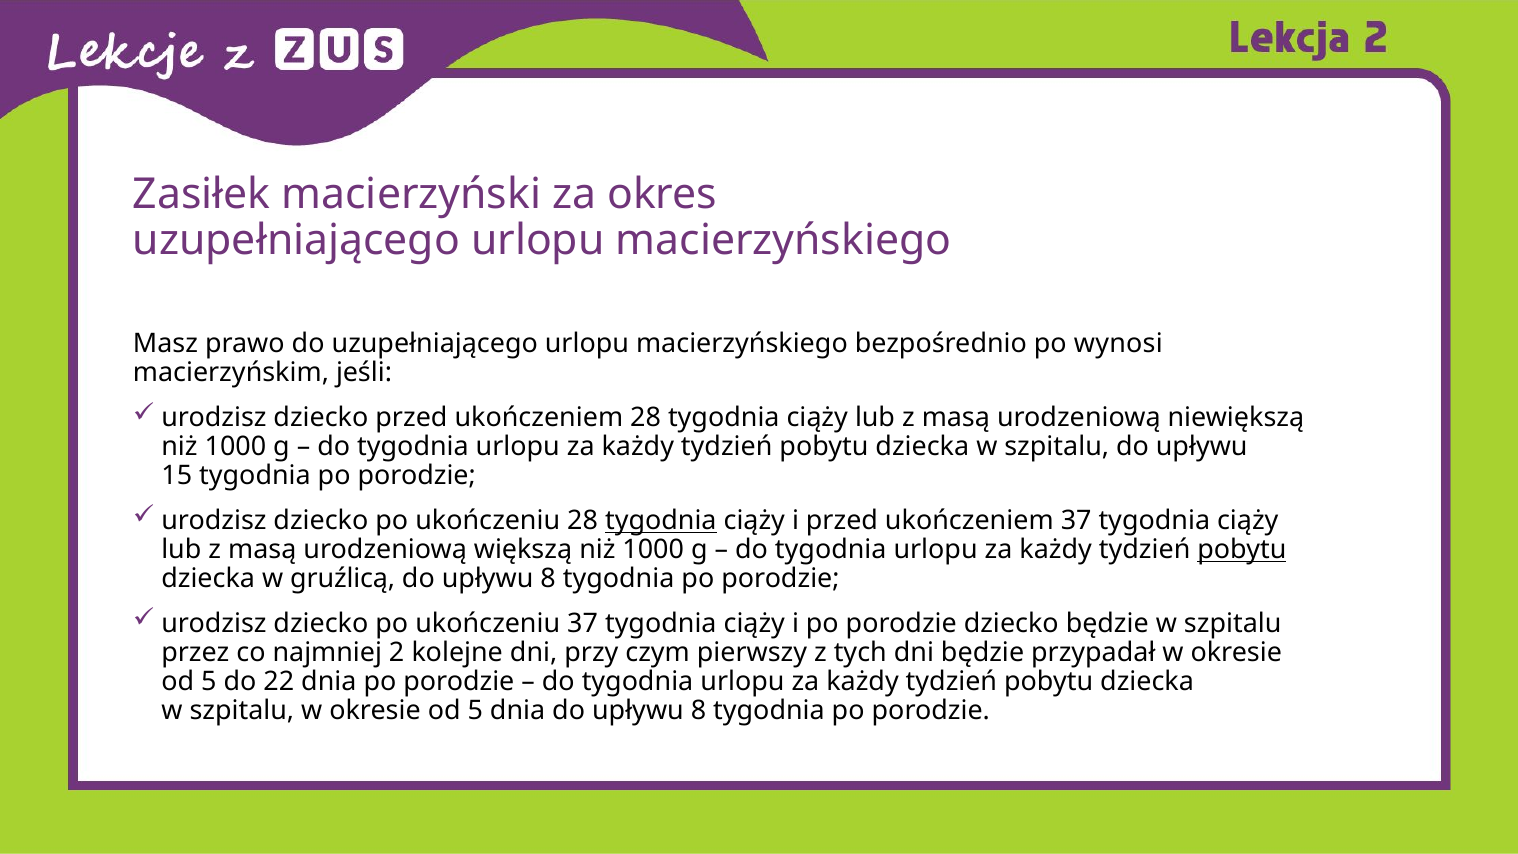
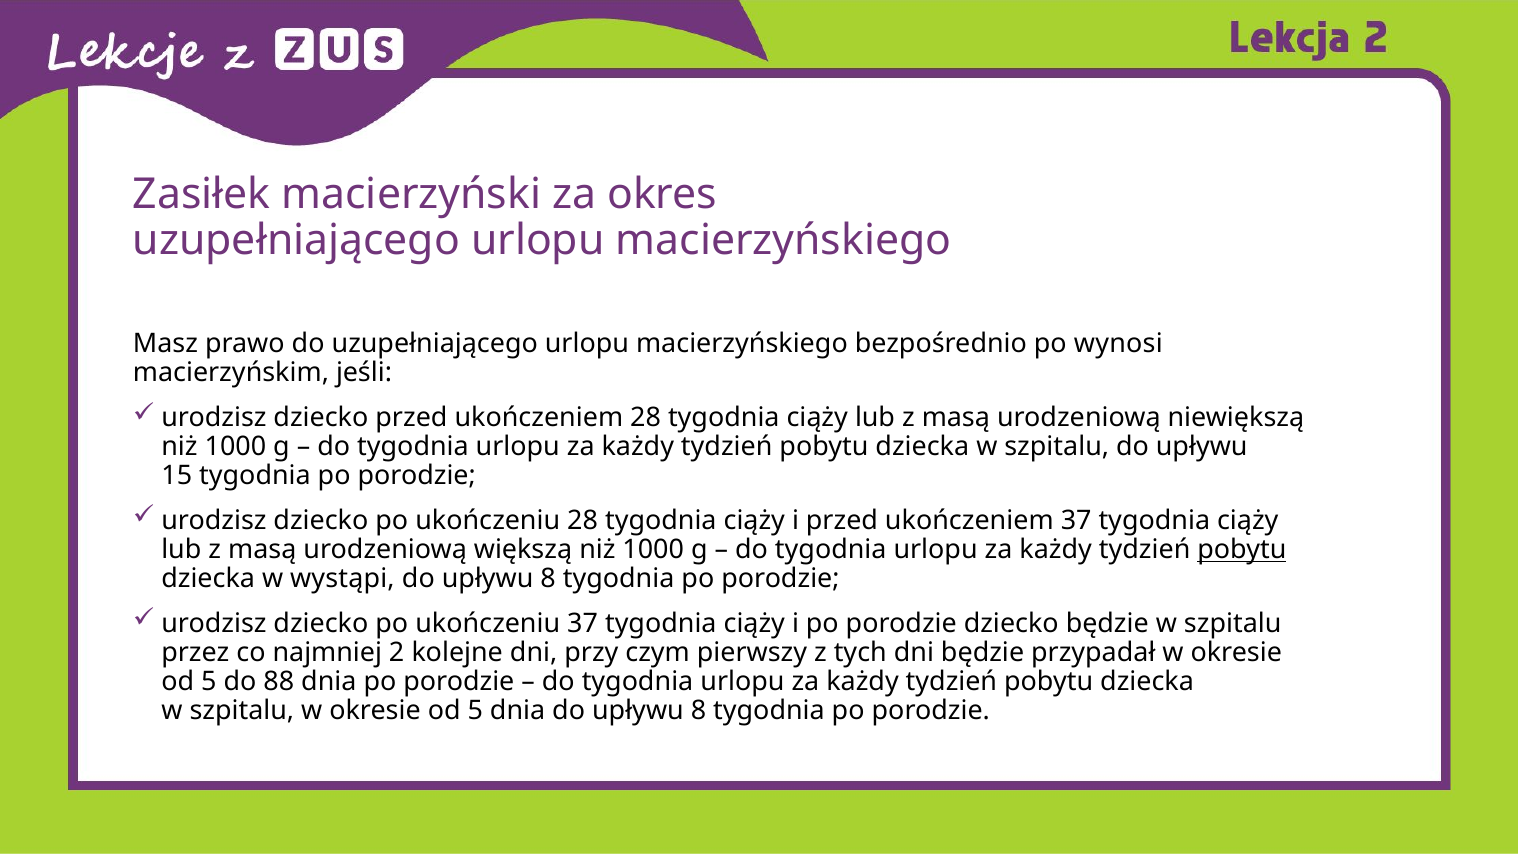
tygodnia underline: present -> none (661, 521)
gruźlicą: gruźlicą -> wystąpi (342, 579)
22: 22 -> 88 (279, 682)
